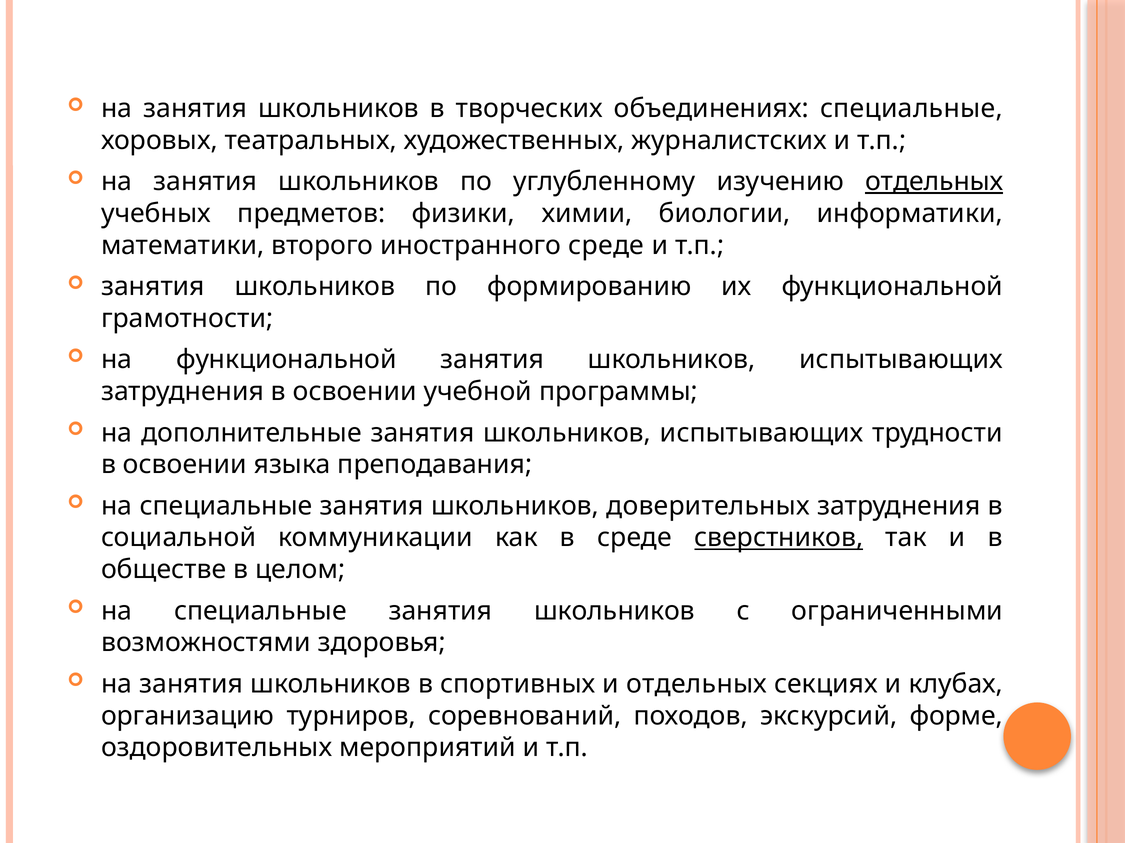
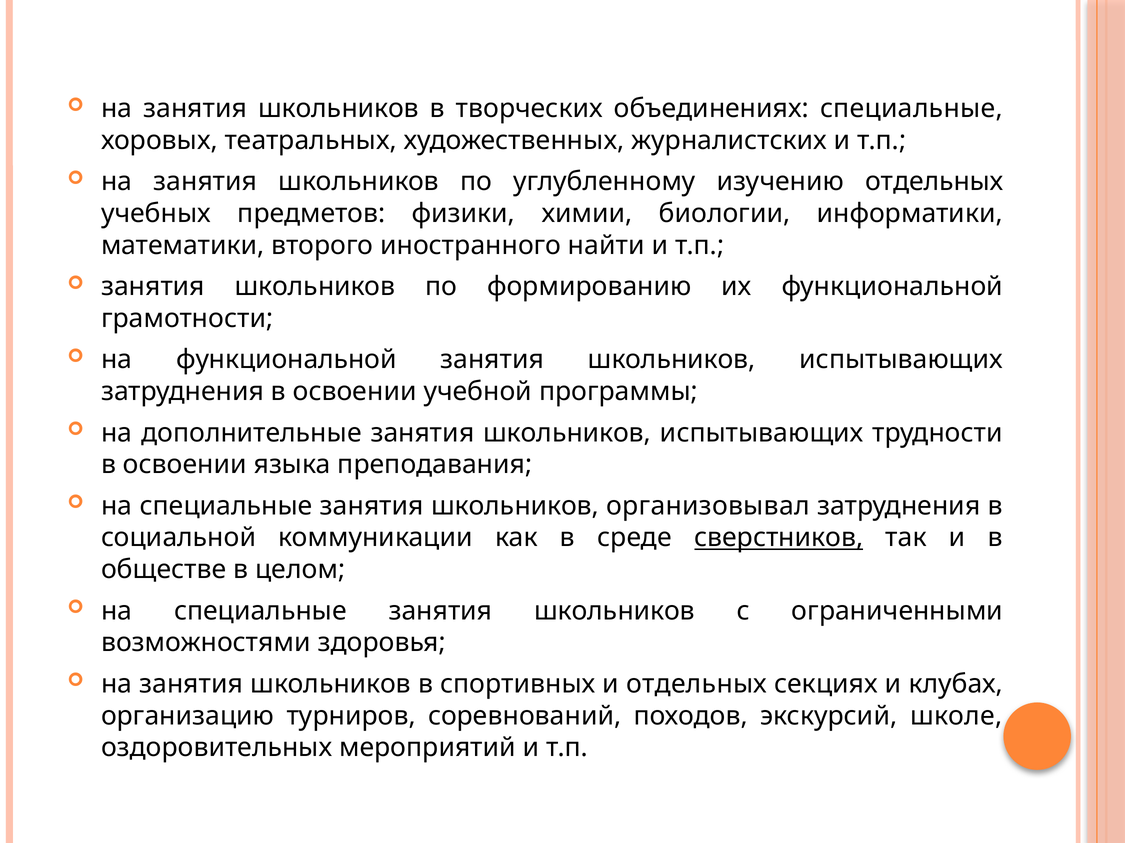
отдельных underline: present -> none (934, 182)
иностранного среде: среде -> найти (606, 246)
доверительных: доверительных -> организовывал (708, 506)
форме: форме -> школе (956, 716)
